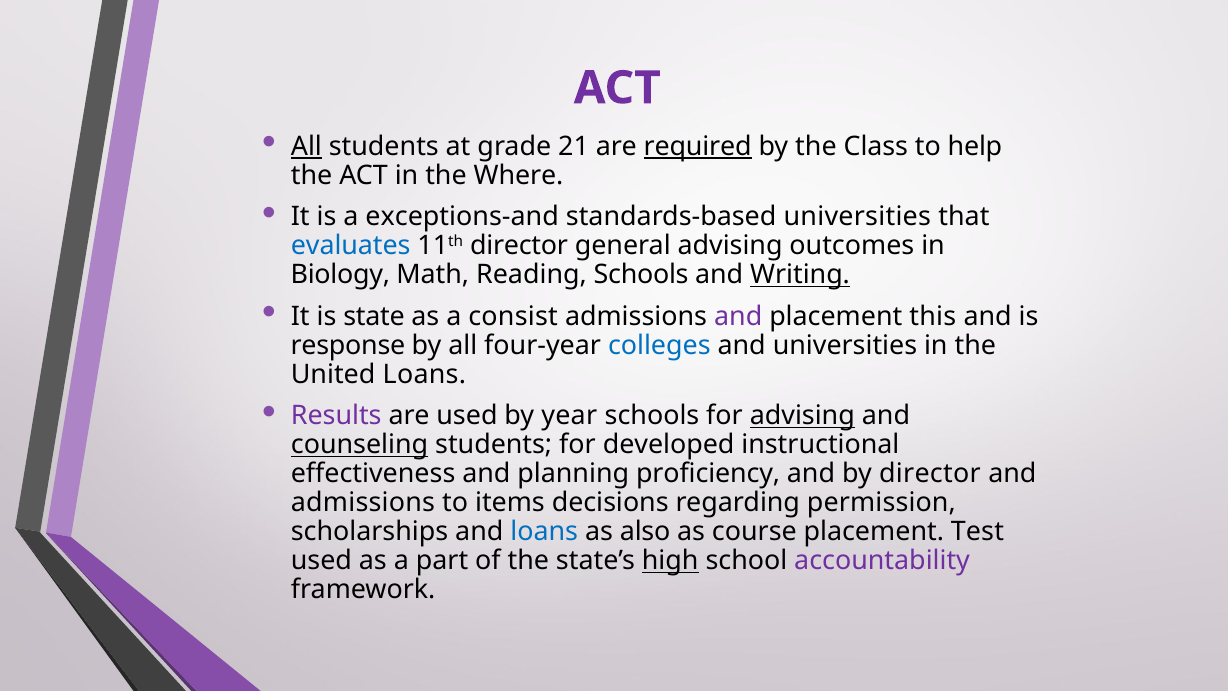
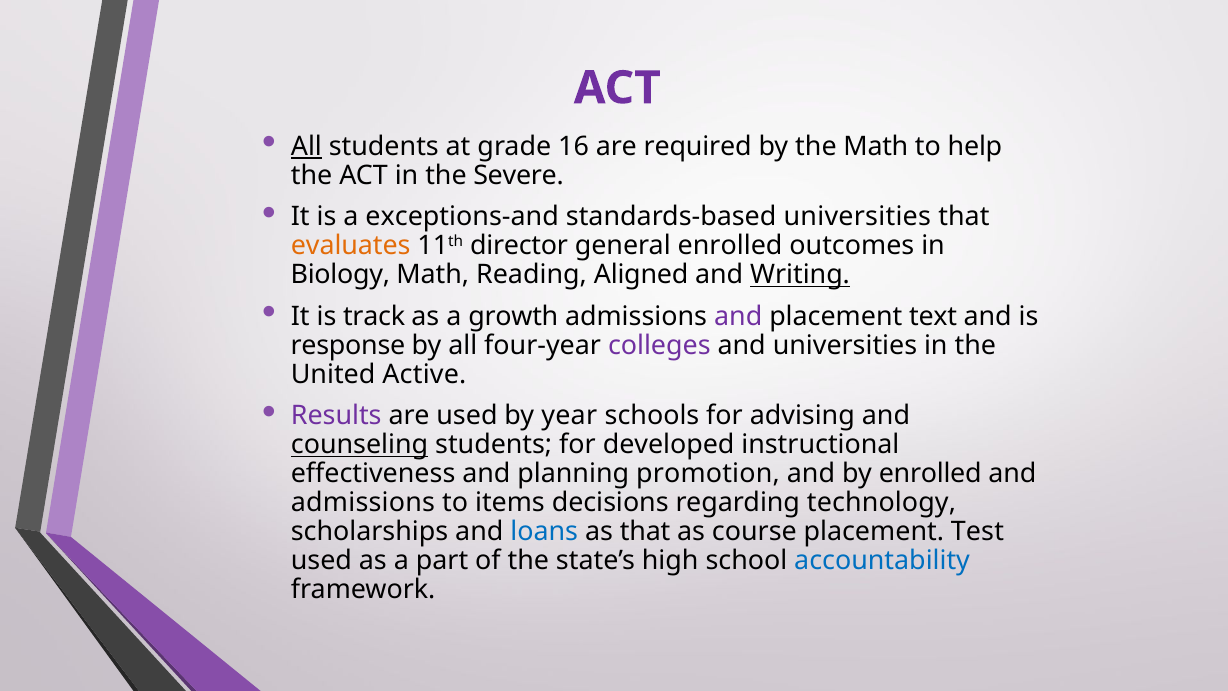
21: 21 -> 16 (574, 146)
required underline: present -> none (698, 146)
the Class: Class -> Math (876, 146)
Where: Where -> Severe (519, 175)
evaluates colour: blue -> orange (351, 246)
general advising: advising -> enrolled (730, 246)
Reading Schools: Schools -> Aligned (641, 275)
state: state -> track (374, 316)
consist: consist -> growth (513, 316)
this: this -> text (933, 316)
colleges colour: blue -> purple (659, 345)
United Loans: Loans -> Active (424, 374)
advising underline: present -> none (802, 416)
proficiency: proficiency -> promotion (708, 474)
by director: director -> enrolled (930, 474)
permission: permission -> technology (881, 503)
as also: also -> that (645, 532)
high underline: present -> none (670, 561)
accountability colour: purple -> blue (882, 561)
